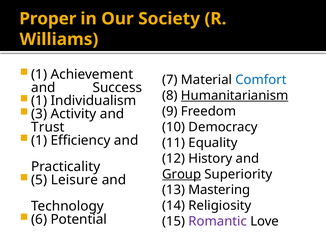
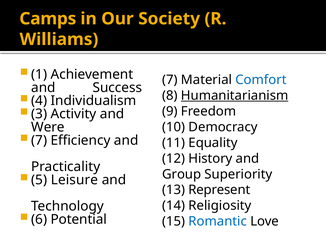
Proper: Proper -> Camps (48, 19)
1: 1 -> 4 (39, 101)
Trust: Trust -> Were (48, 127)
1: 1 -> 7 (39, 141)
Group underline: present -> none (182, 175)
Mastering: Mastering -> Represent (219, 190)
Romantic colour: purple -> blue (218, 222)
